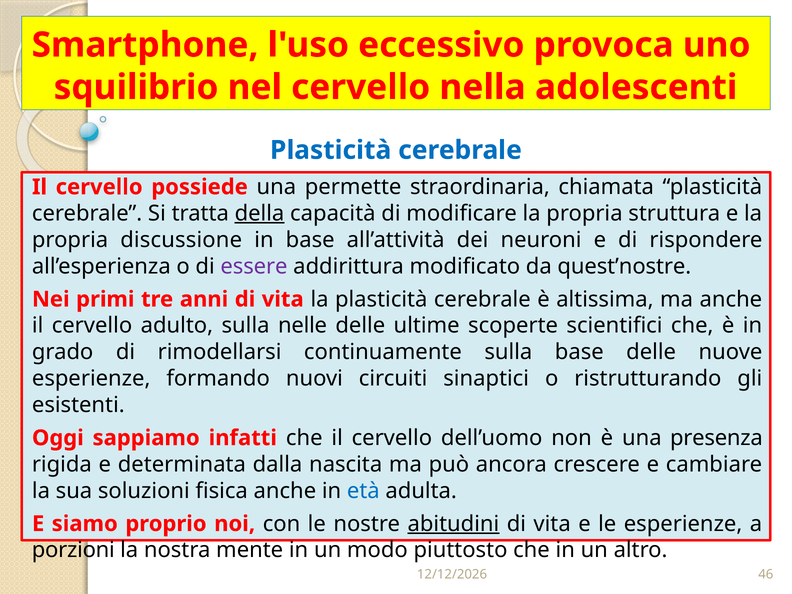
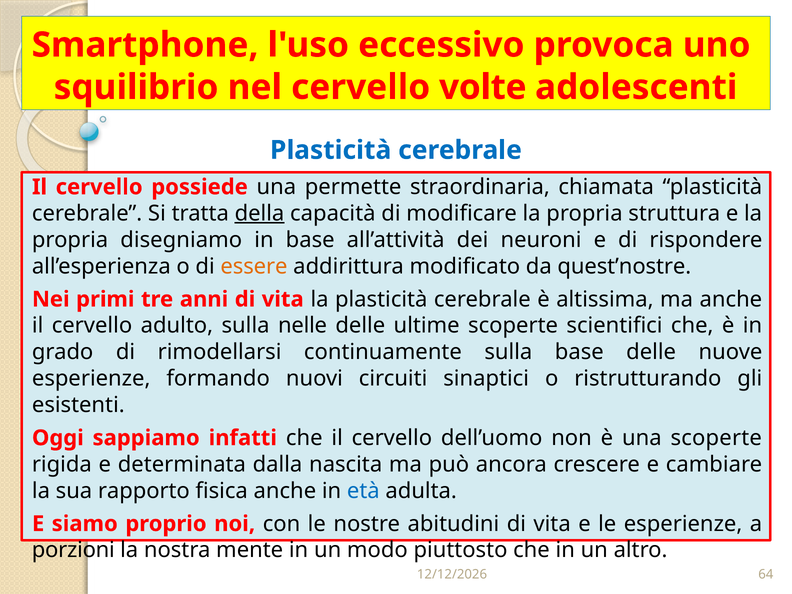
nella: nella -> volte (483, 87)
discussione: discussione -> disegniamo (181, 240)
essere colour: purple -> orange (254, 266)
una presenza: presenza -> scoperte (716, 438)
soluzioni: soluzioni -> rapporto (144, 491)
abitudini underline: present -> none (453, 524)
46: 46 -> 64 (766, 574)
